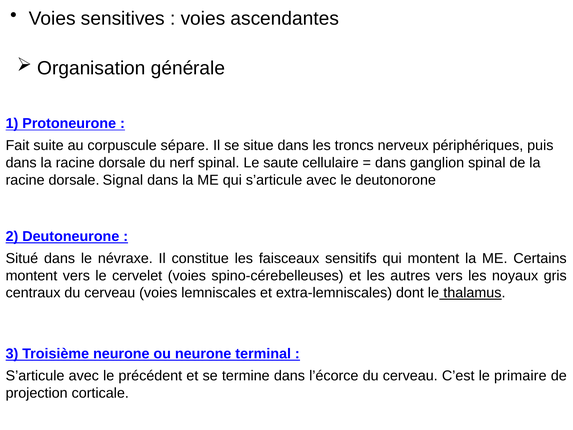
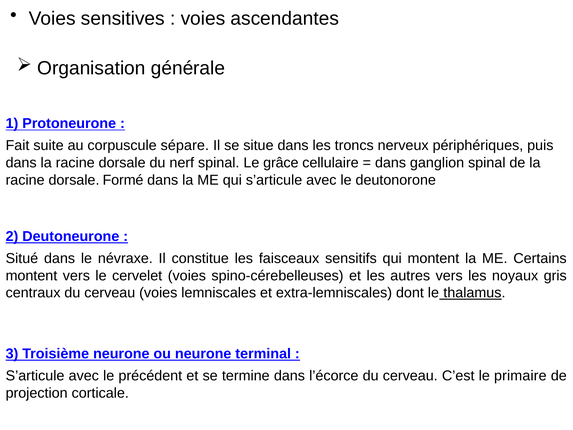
saute: saute -> grâce (281, 163)
Signal: Signal -> Formé (123, 180)
